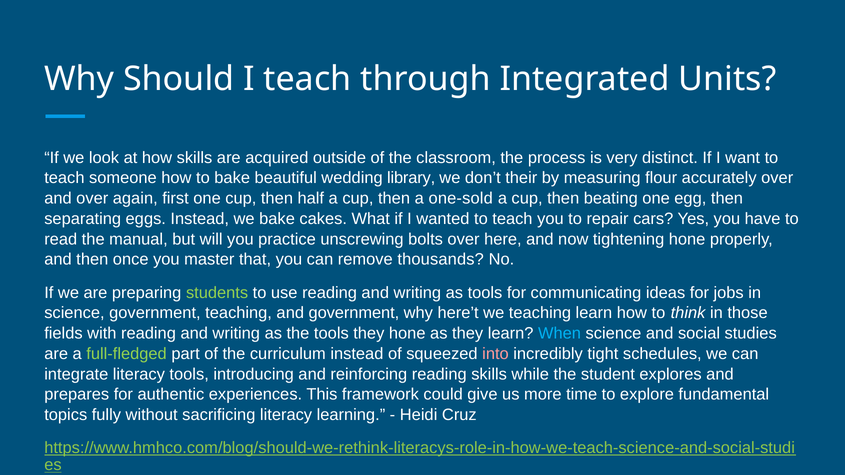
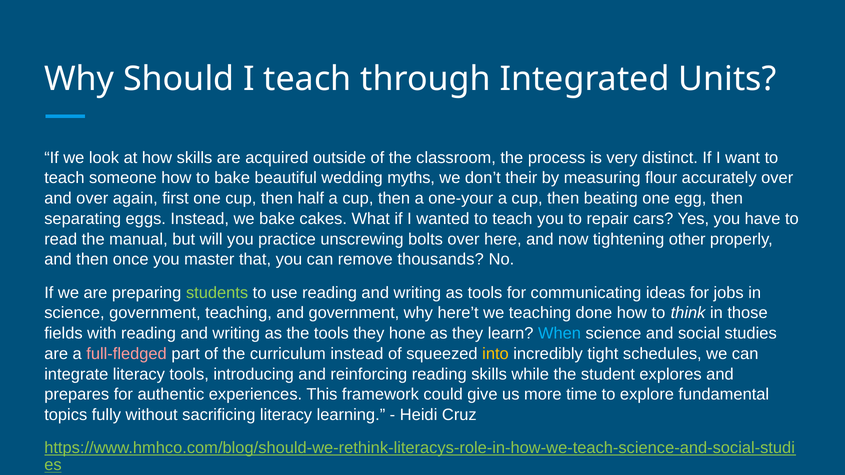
library: library -> myths (411, 178)
one-sold: one-sold -> one-your (461, 199)
tightening hone: hone -> other (687, 239)
teaching learn: learn -> done (594, 313)
full-fledged colour: light green -> pink (127, 354)
into colour: pink -> yellow (495, 354)
